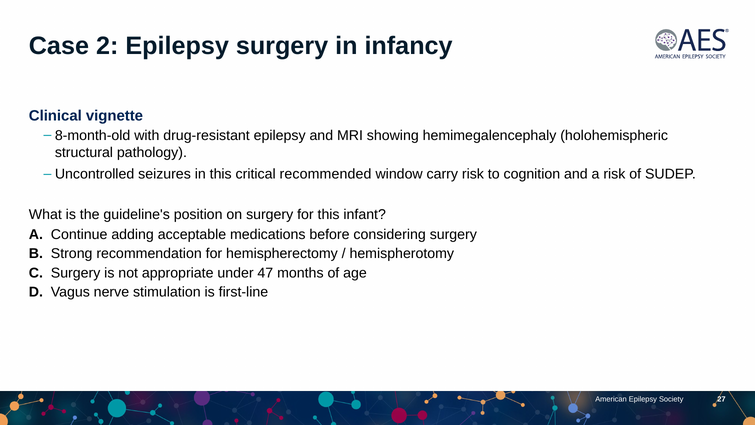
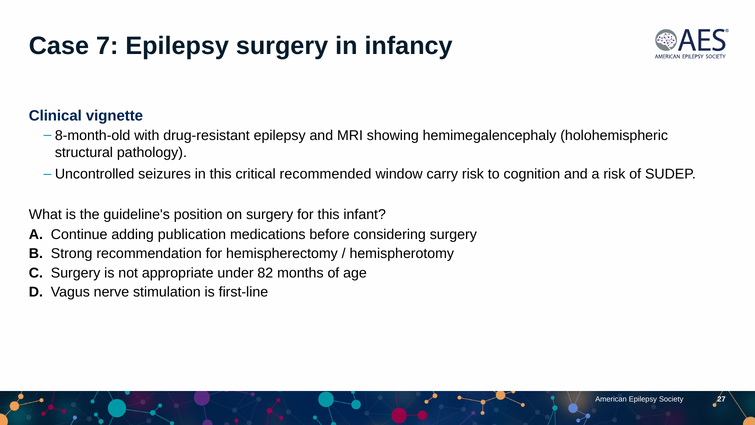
2: 2 -> 7 (107, 46)
acceptable: acceptable -> publication (192, 234)
47: 47 -> 82 (265, 273)
